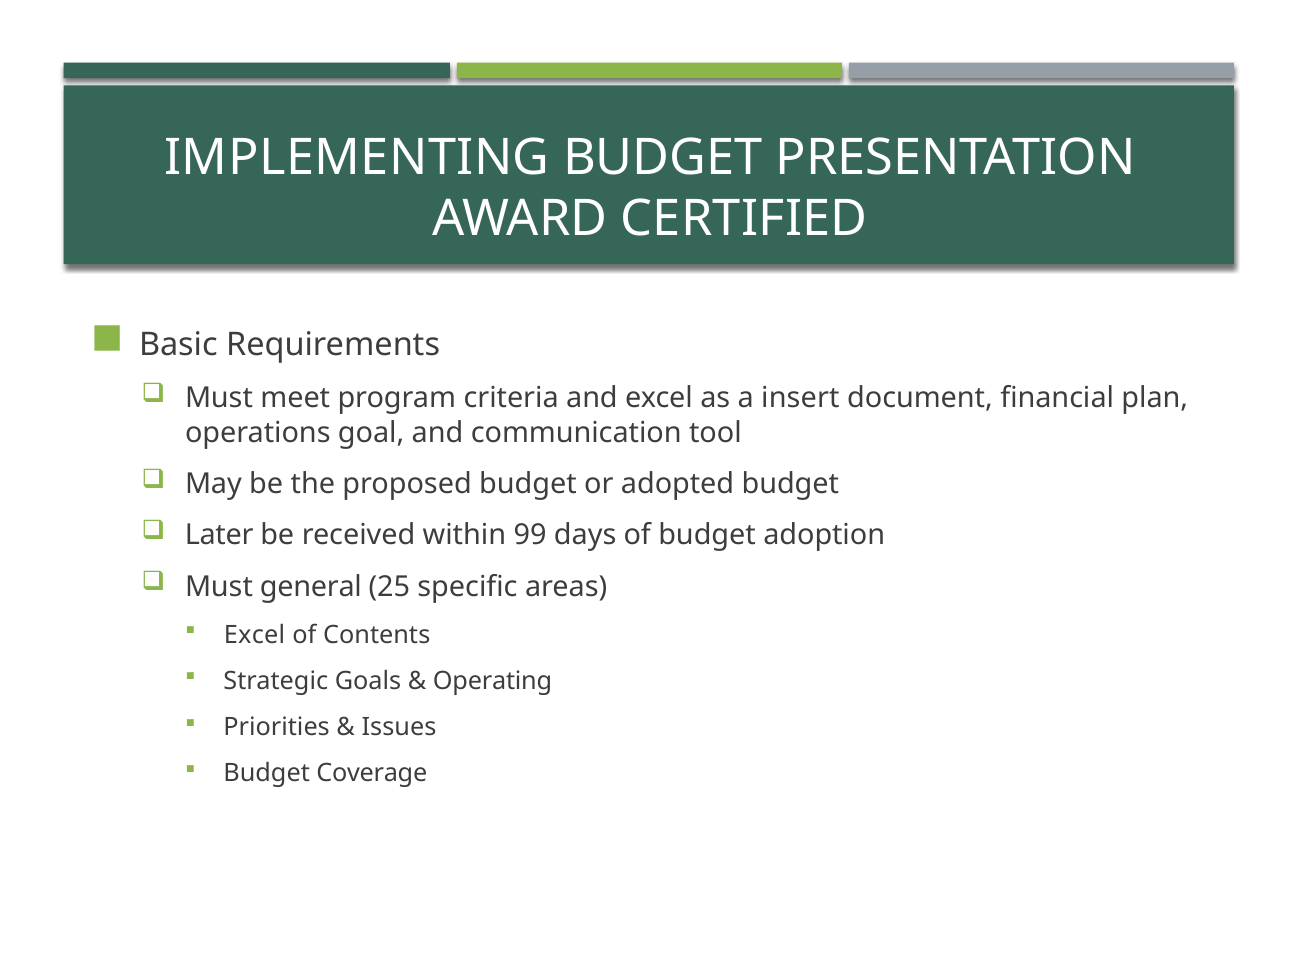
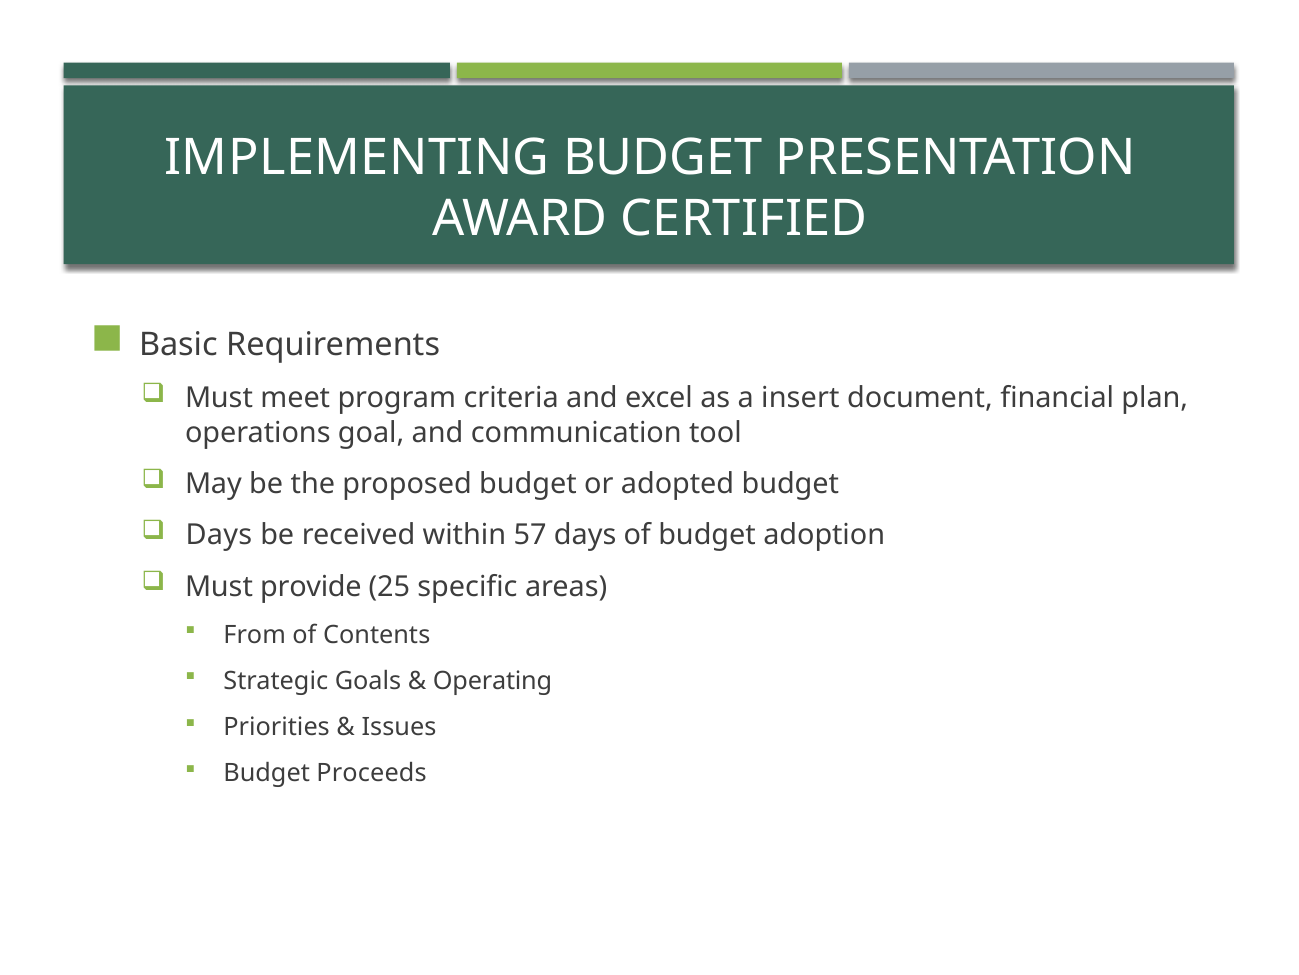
Later: Later -> Days (219, 535)
99: 99 -> 57 (530, 535)
general: general -> provide (311, 586)
Excel: Excel -> From (255, 634)
Coverage: Coverage -> Proceeds (372, 773)
